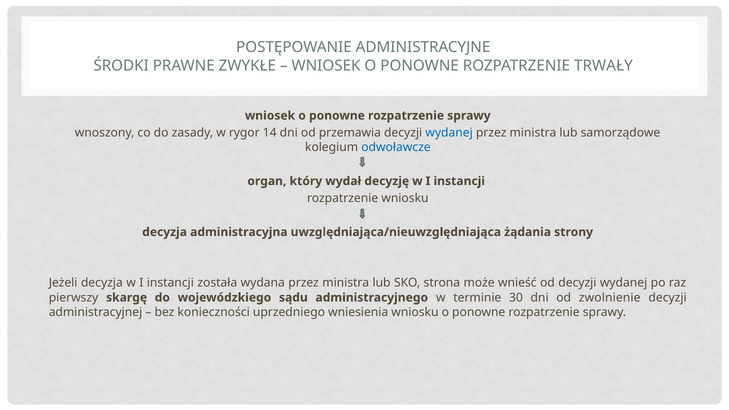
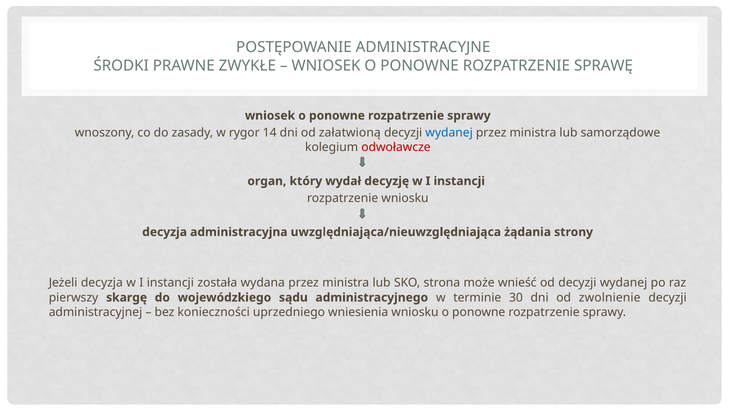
TRWAŁY: TRWAŁY -> SPRAWĘ (603, 66)
przemawia: przemawia -> załatwioną (350, 133)
odwoławcze colour: blue -> red (396, 147)
